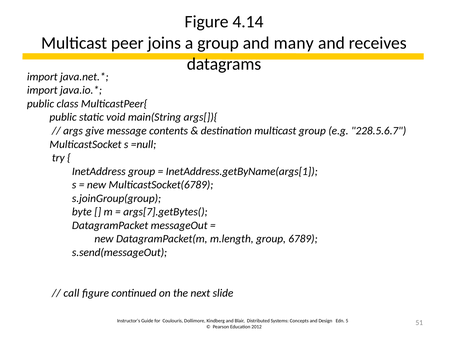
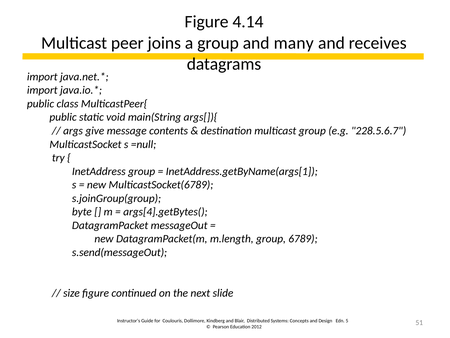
args[7].getBytes(: args[7].getBytes( -> args[4].getBytes( (165, 212)
call: call -> size (71, 293)
